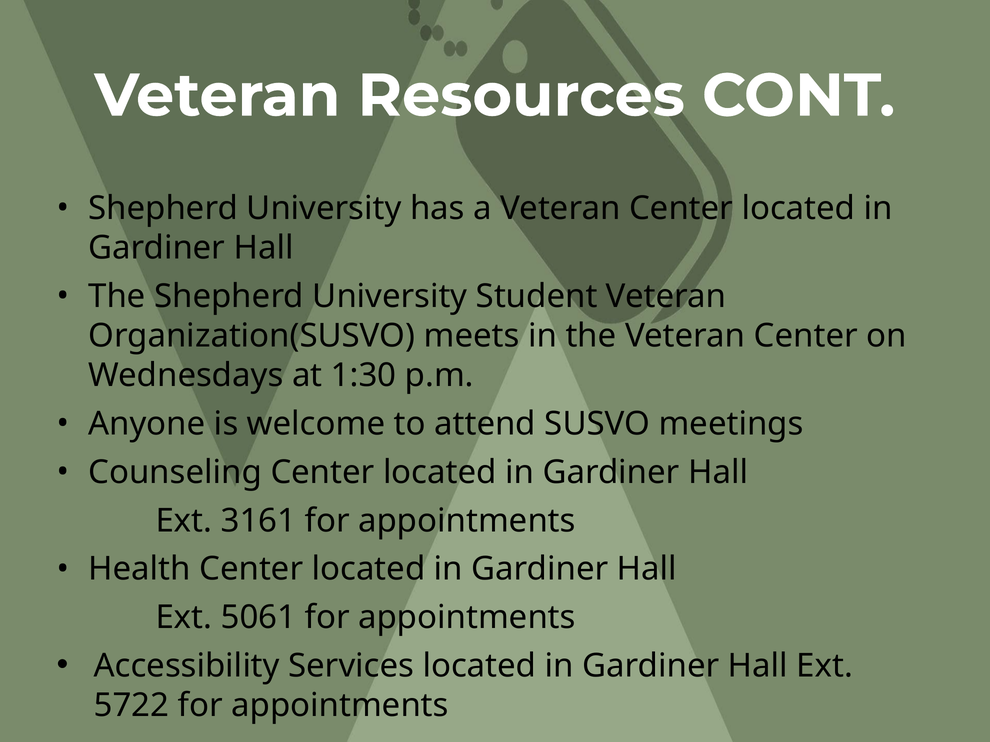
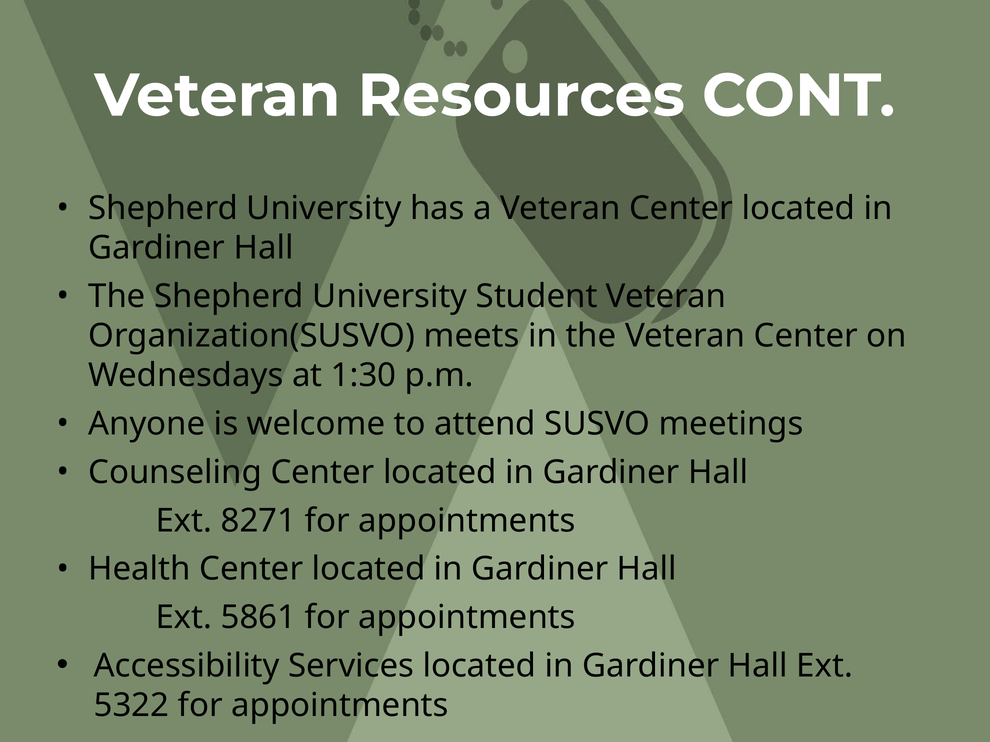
3161: 3161 -> 8271 (258, 521)
5061: 5061 -> 5861 (258, 618)
5722: 5722 -> 5322 (132, 706)
